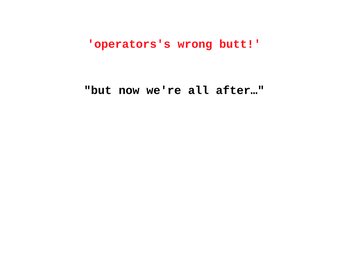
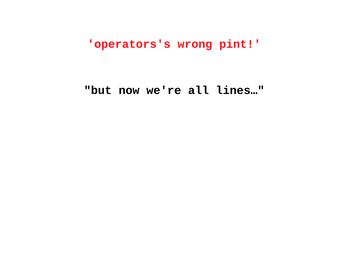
butt: butt -> pint (240, 44)
after…: after… -> lines… (240, 90)
